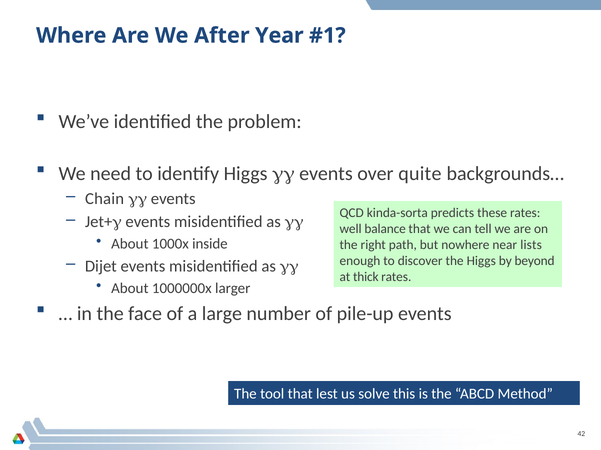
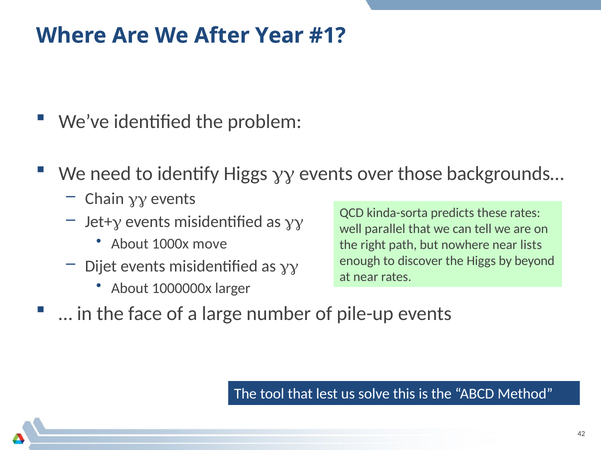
quite: quite -> those (420, 174)
balance: balance -> parallel (385, 229)
inside: inside -> move (210, 244)
at thick: thick -> near (366, 277)
